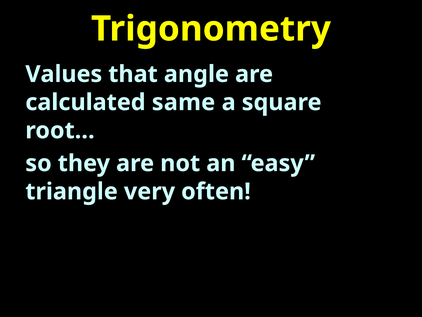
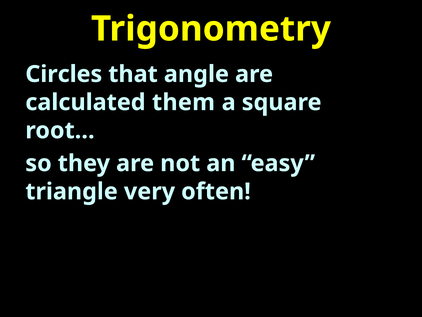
Values: Values -> Circles (64, 74)
same: same -> them (183, 102)
